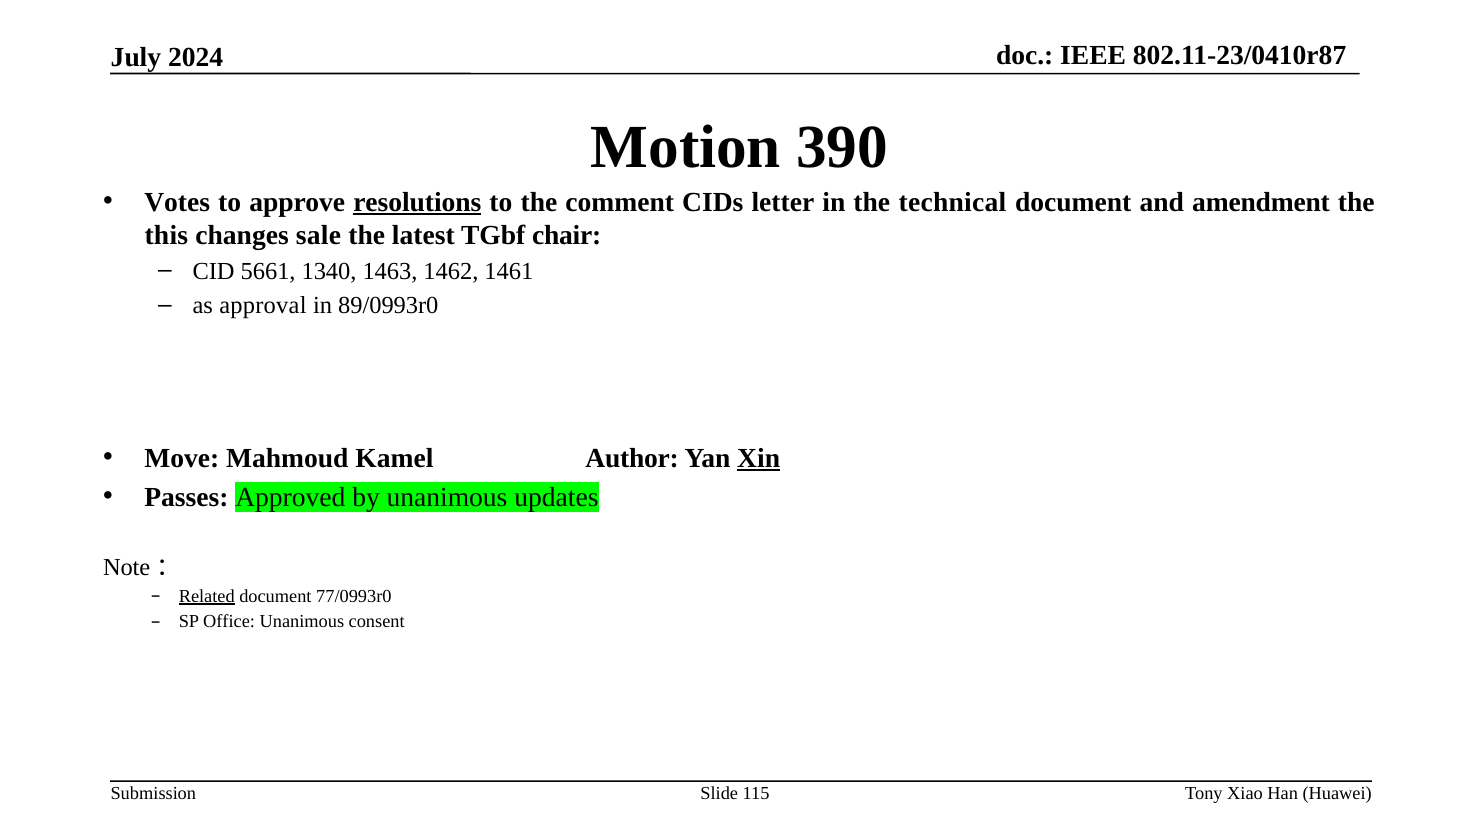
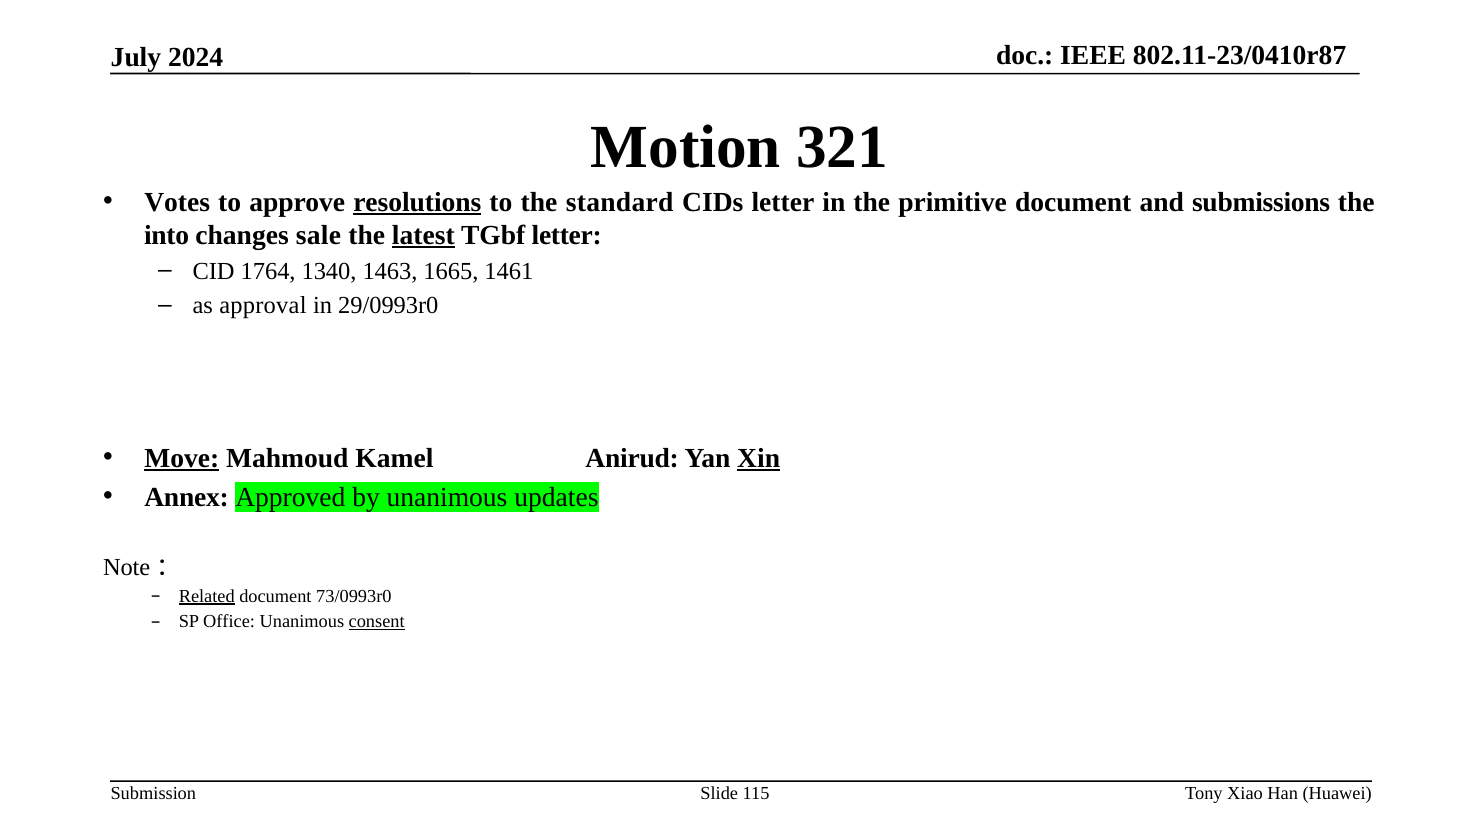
390: 390 -> 321 (842, 148)
comment: comment -> standard (620, 202)
technical: technical -> primitive (953, 202)
amendment: amendment -> submissions (1261, 202)
this: this -> into (167, 235)
latest underline: none -> present (423, 235)
TGbf chair: chair -> letter (567, 235)
5661: 5661 -> 1764 (268, 271)
1462: 1462 -> 1665 (451, 271)
89/0993r0: 89/0993r0 -> 29/0993r0 (388, 306)
Move underline: none -> present (182, 458)
Author: Author -> Anirud (632, 458)
Passes: Passes -> Annex (187, 497)
77/0993r0: 77/0993r0 -> 73/0993r0 (354, 596)
consent underline: none -> present (377, 622)
